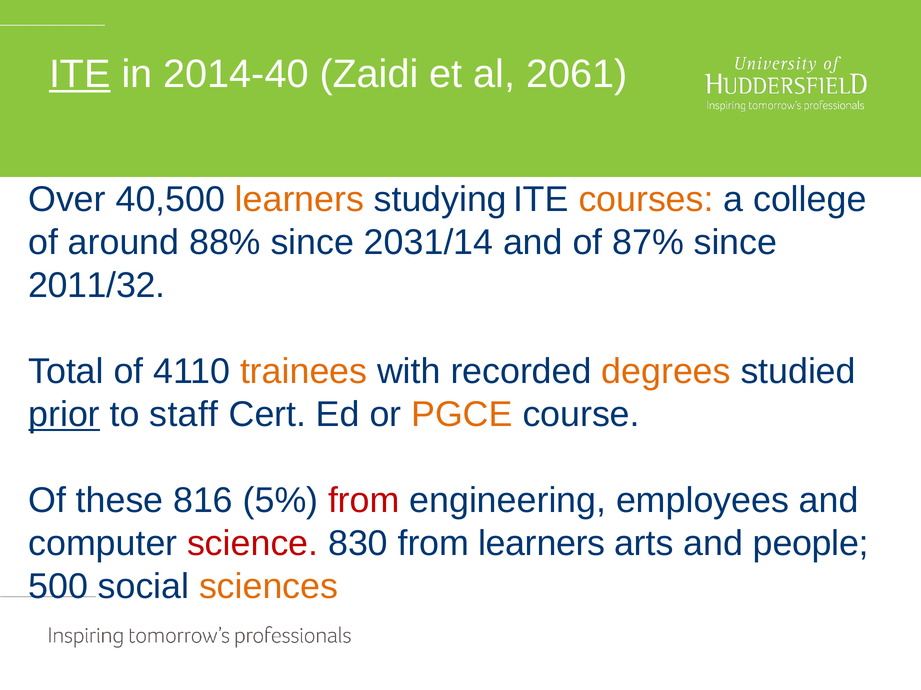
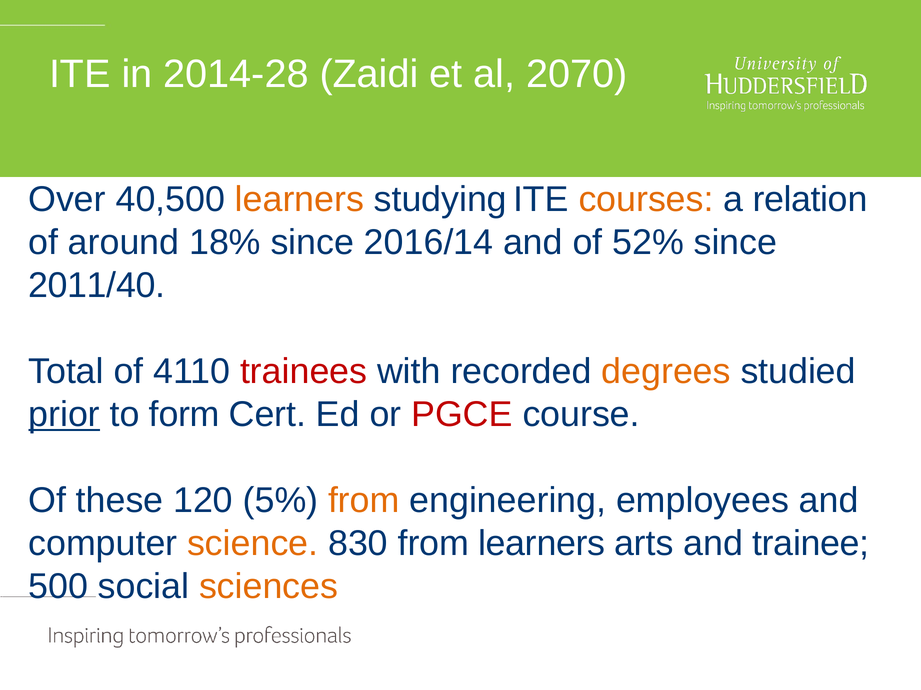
ITE underline: present -> none (80, 74)
2014-40: 2014-40 -> 2014-28 (236, 74)
2061: 2061 -> 2070 (577, 74)
college: college -> relation (810, 200)
88%: 88% -> 18% (225, 243)
2031/14: 2031/14 -> 2016/14 (429, 243)
87%: 87% -> 52% (648, 243)
2011/32: 2011/32 -> 2011/40 (97, 286)
trainees colour: orange -> red (304, 372)
staff: staff -> form (184, 415)
PGCE colour: orange -> red (462, 415)
816: 816 -> 120 (203, 501)
from colour: red -> orange (364, 501)
science colour: red -> orange (253, 544)
people: people -> trainee (811, 544)
